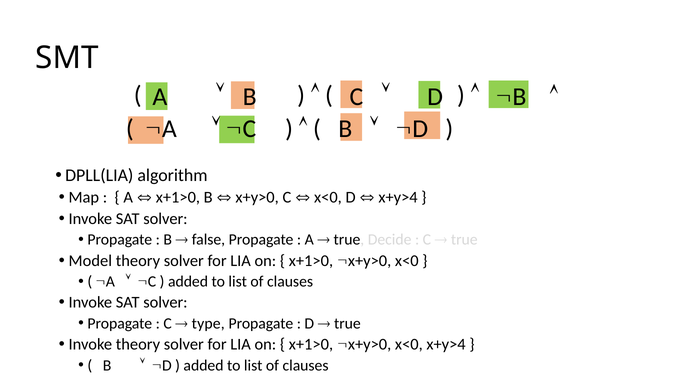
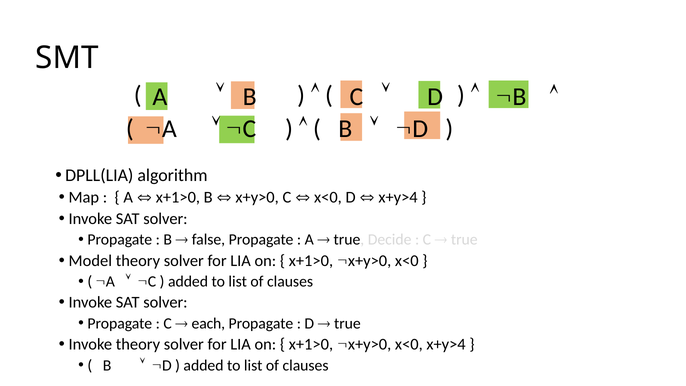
type: type -> each (208, 323)
